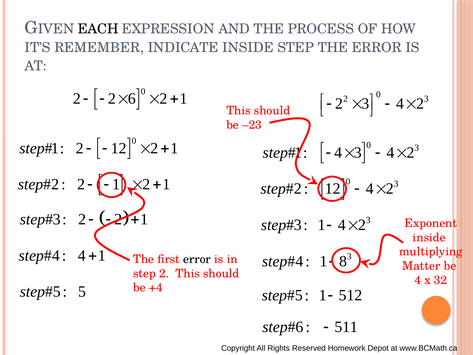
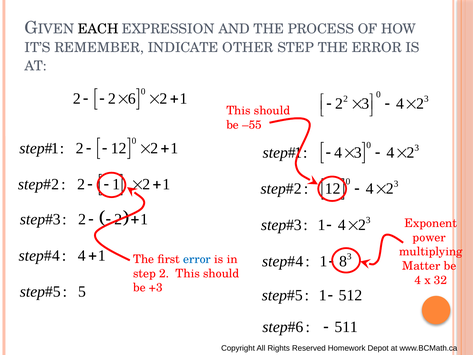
INDICATE INSIDE: INSIDE -> OTHER (248, 48)
–23: –23 -> –55 (252, 125)
inside: inside -> power (429, 237)
error colour: black -> blue (197, 259)
+4: +4 -> +3 (156, 287)
